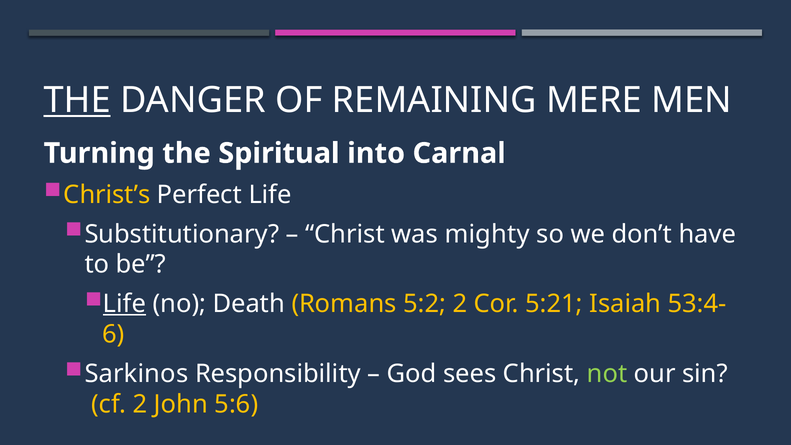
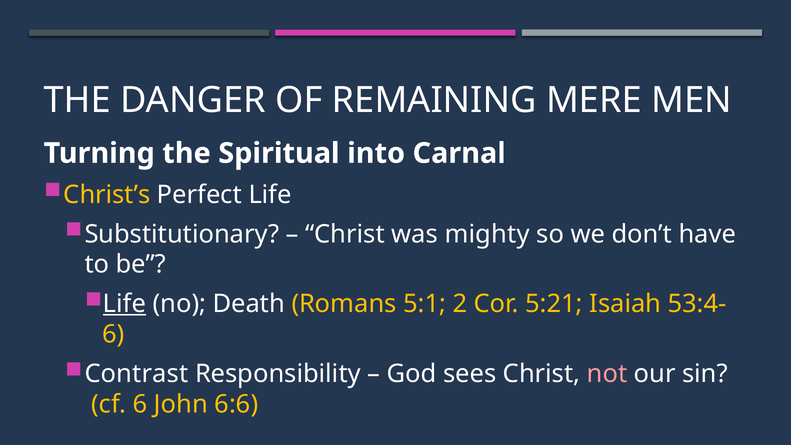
THE underline: present -> none (77, 100)
5:2: 5:2 -> 5:1 (425, 304)
Sarkinos: Sarkinos -> Contrast (136, 374)
not colour: light green -> pink (607, 374)
cf 2: 2 -> 6 (140, 404)
5:6: 5:6 -> 6:6 (236, 404)
